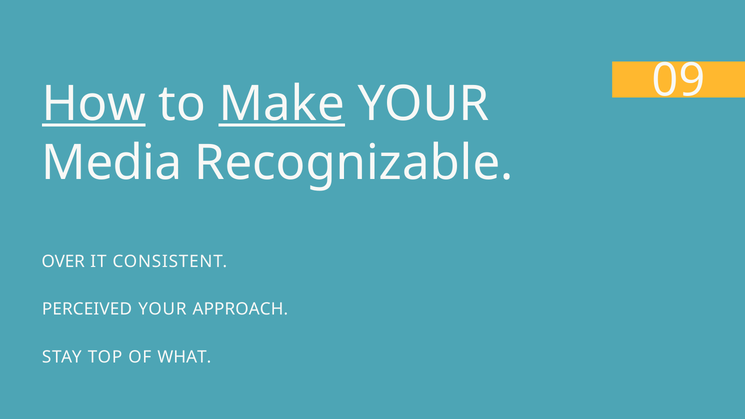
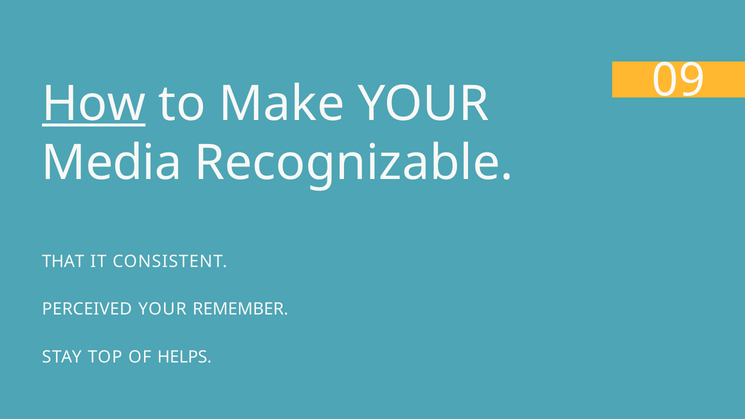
Make underline: present -> none (282, 104)
OVER: OVER -> THAT (63, 262)
APPROACH: APPROACH -> REMEMBER (240, 309)
WHAT: WHAT -> HELPS (185, 357)
